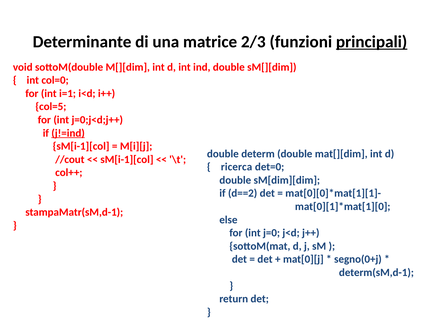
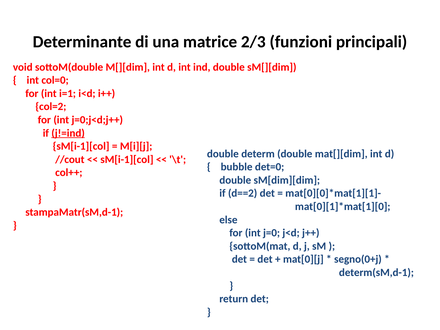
principali underline: present -> none (372, 42)
col=5: col=5 -> col=2 (51, 107)
ricerca: ricerca -> bubble (237, 167)
